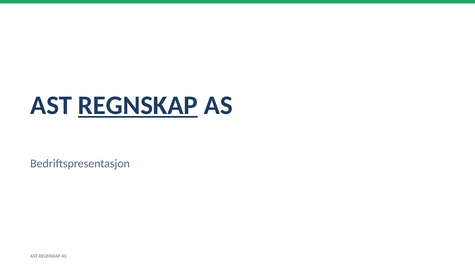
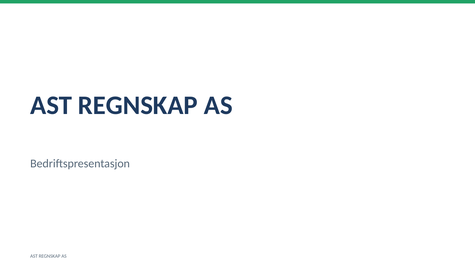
REGNSKAP underline: present -> none (138, 105)
